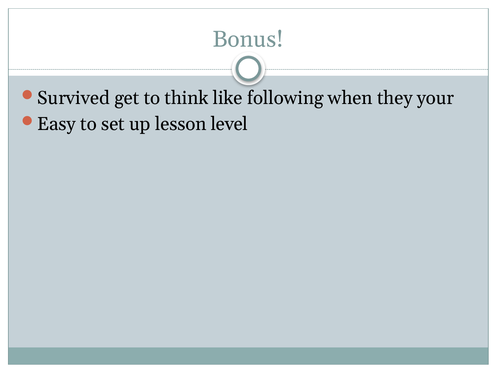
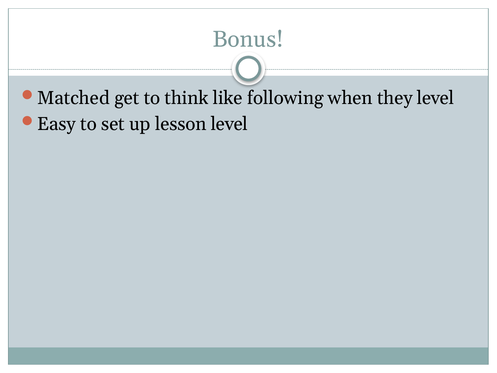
Survived: Survived -> Matched (73, 98)
they your: your -> level (435, 98)
